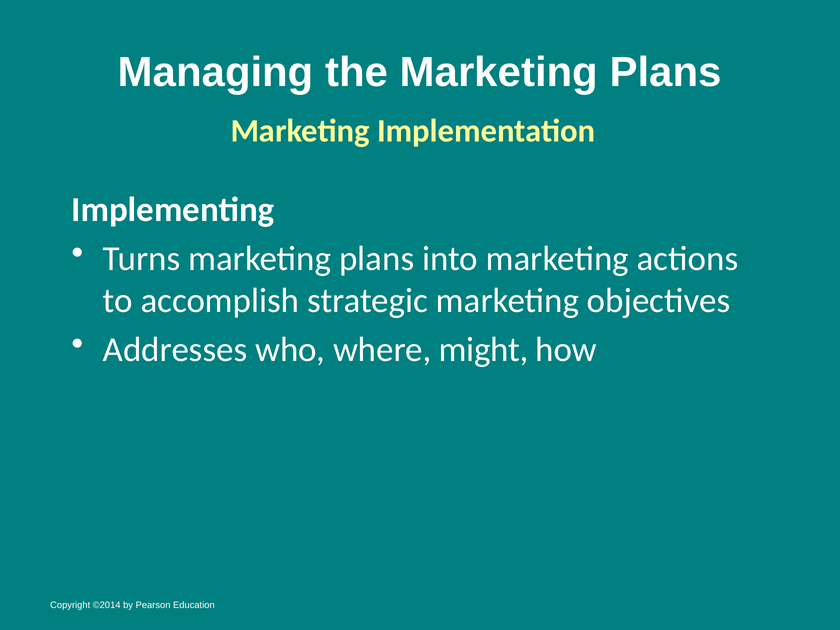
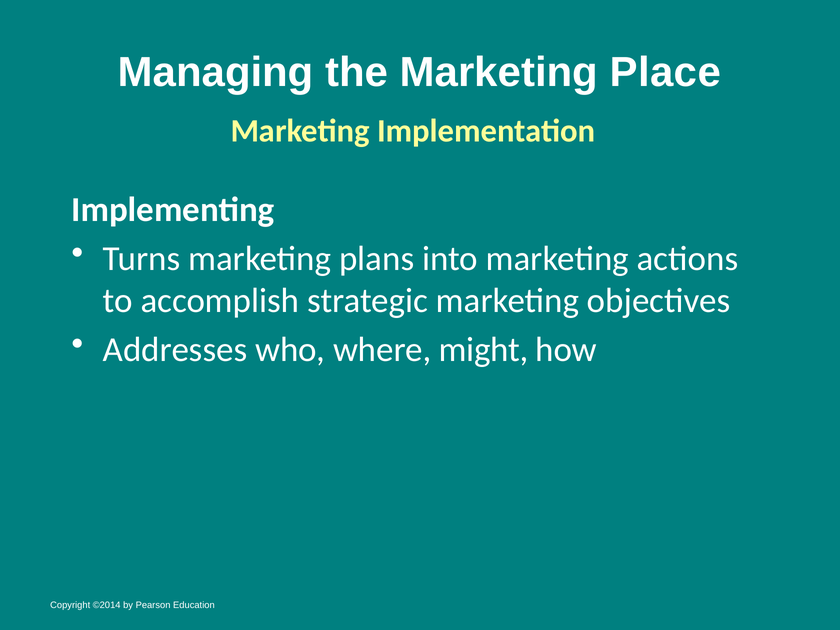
the Marketing Plans: Plans -> Place (665, 72)
